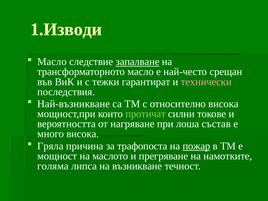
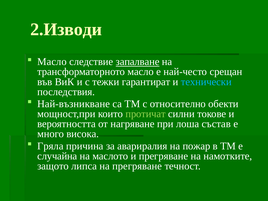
1.Изводи: 1.Изводи -> 2.Изводи (66, 29)
технически colour: pink -> light blue (206, 82)
относително висока: висока -> обекти (223, 104)
трафопоста: трафопоста -> авариралия (142, 146)
пожар underline: present -> none (196, 146)
мощност: мощност -> случайна (57, 156)
голяма: голяма -> защото (53, 166)
на възникване: възникване -> прегряване (137, 166)
